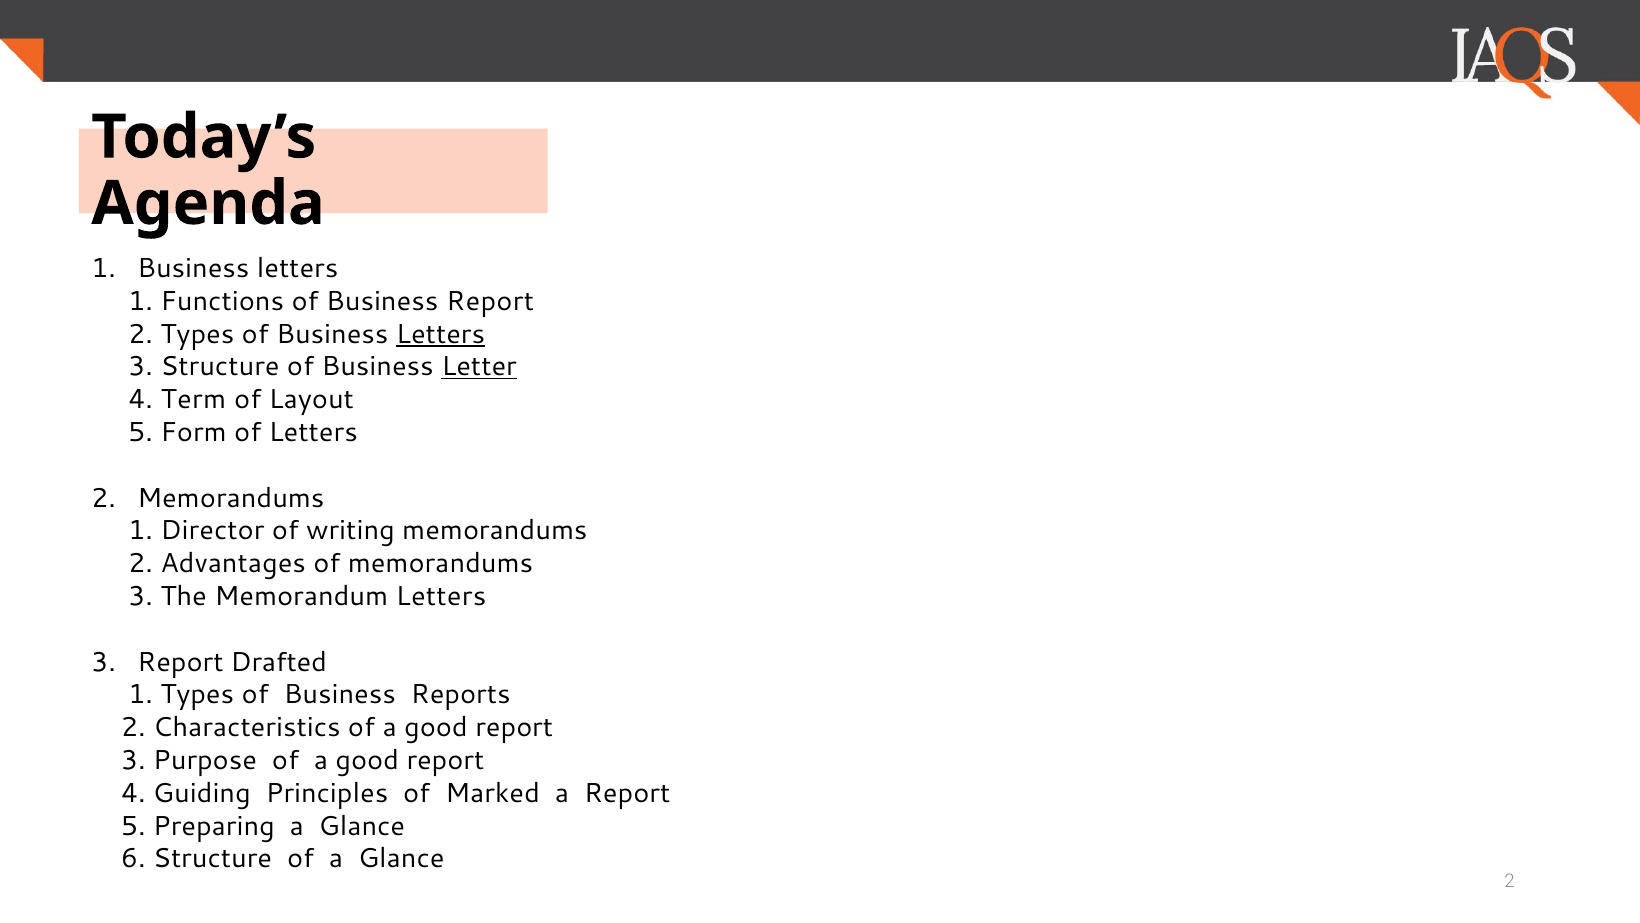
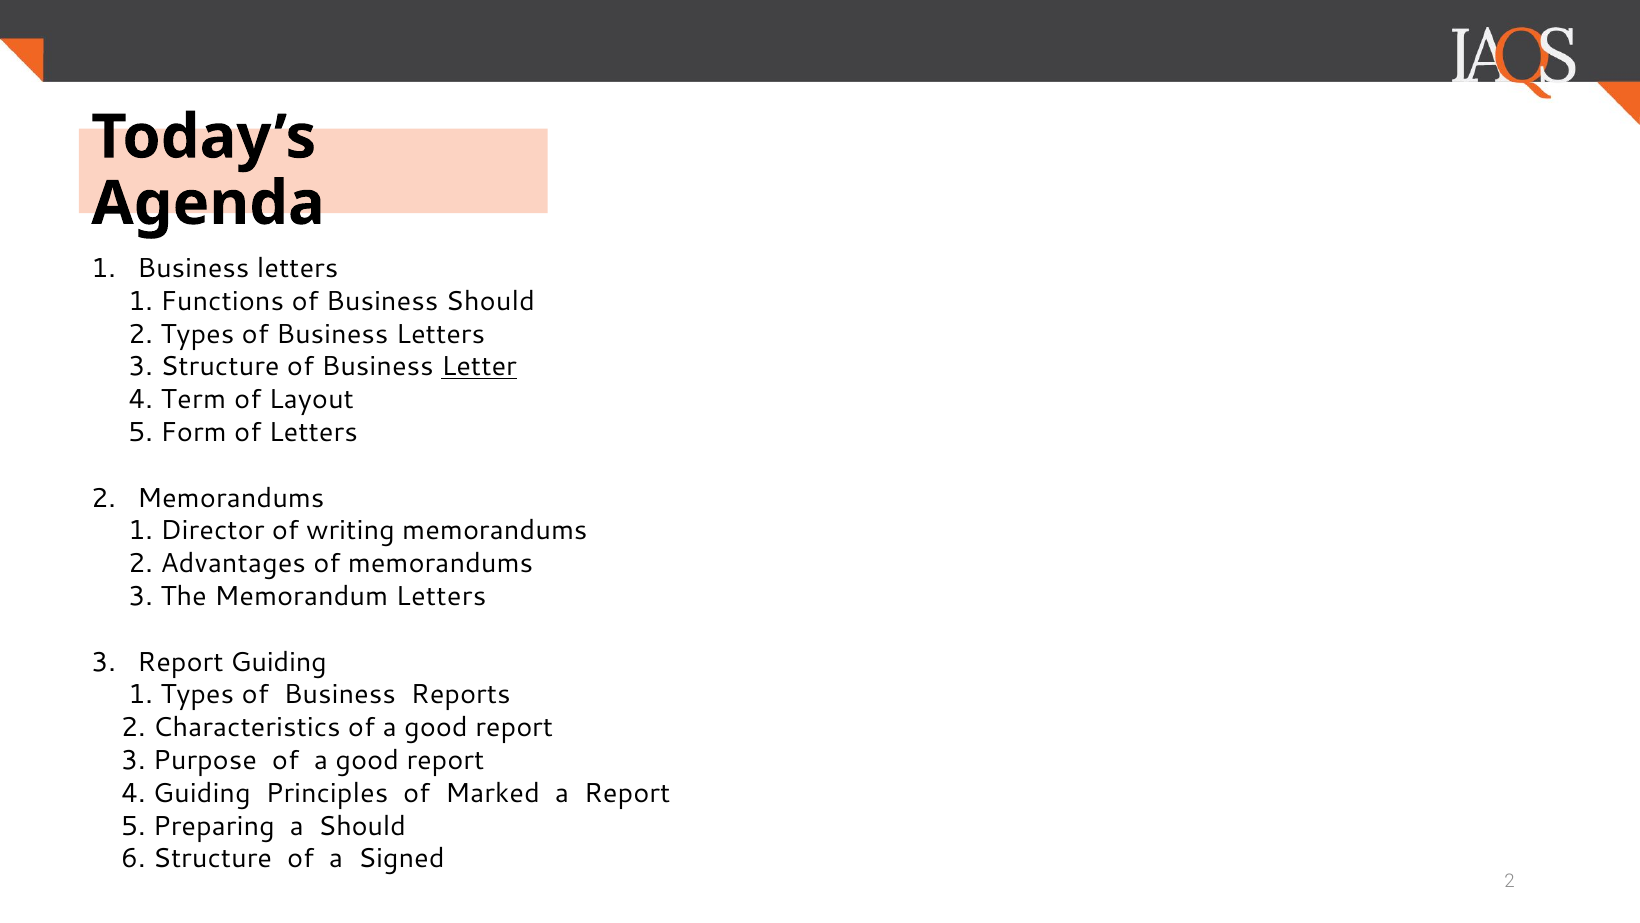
Business Report: Report -> Should (490, 301)
Letters underline: present -> none (441, 334)
Report Drafted: Drafted -> Guiding (279, 662)
Preparing a Glance: Glance -> Should (362, 826)
of a Glance: Glance -> Signed (401, 858)
